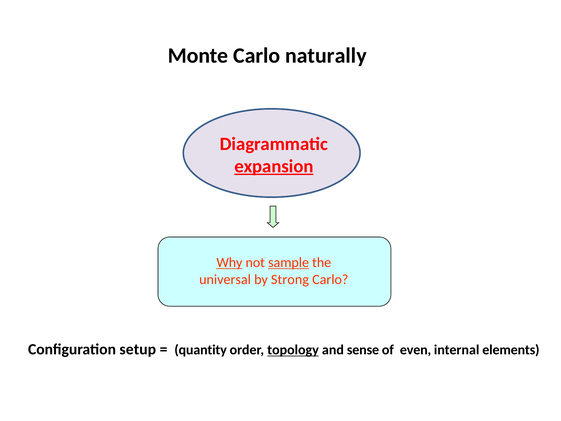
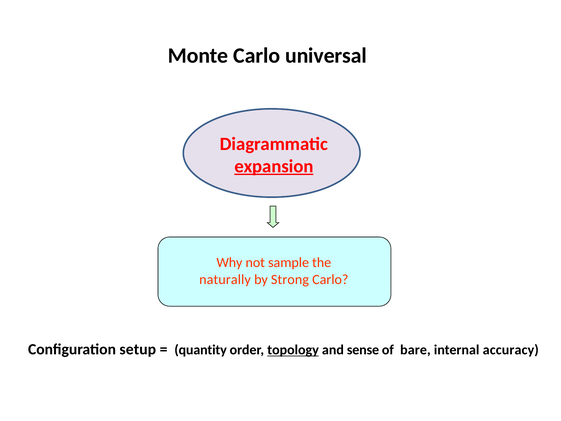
naturally: naturally -> universal (326, 55)
Why underline: present -> none (229, 262)
sample underline: present -> none (289, 262)
universal: universal -> naturally (225, 279)
even: even -> bare (415, 350)
elements: elements -> accuracy (511, 350)
